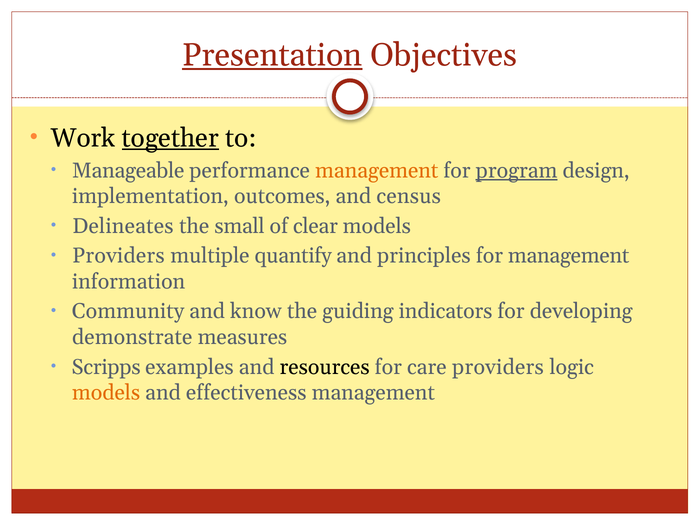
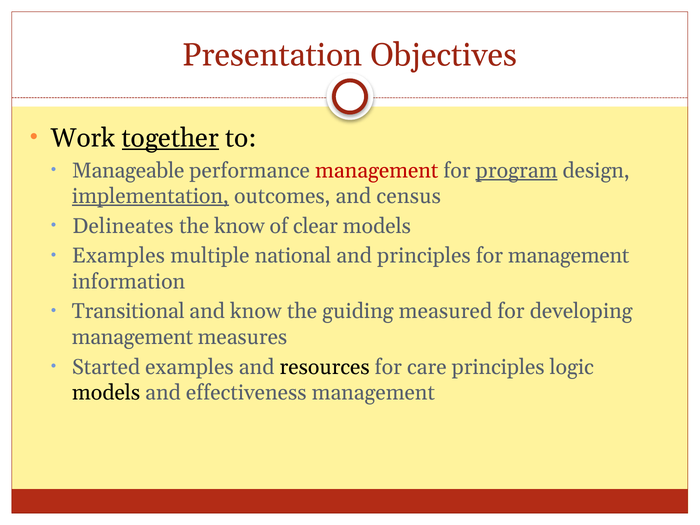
Presentation underline: present -> none (272, 55)
management colour: orange -> red (377, 170)
implementation underline: none -> present (150, 196)
the small: small -> know (240, 226)
Providers: Providers -> Examples (118, 256)
quantify: quantify -> national (293, 256)
Community: Community -> Transitional (128, 311)
indicators: indicators -> measured (445, 311)
demonstrate: demonstrate -> management (132, 337)
Scripps: Scripps -> Started (106, 367)
care providers: providers -> principles (498, 367)
models colour: orange -> black (106, 393)
